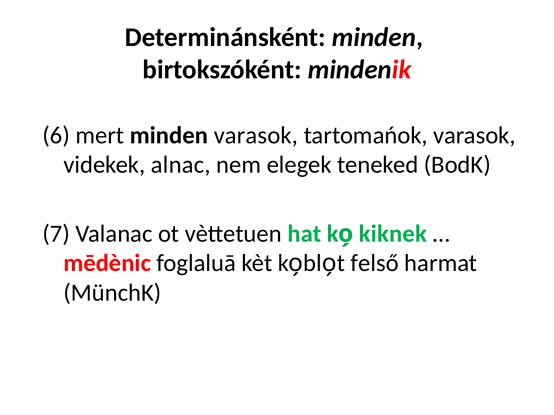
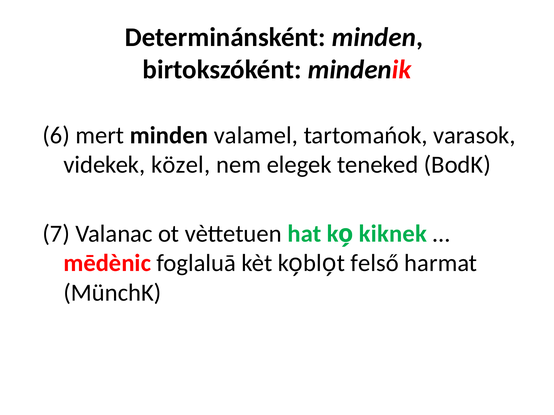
minden varasok: varasok -> valamel (256, 135)
alnac: alnac -> közel (181, 165)
